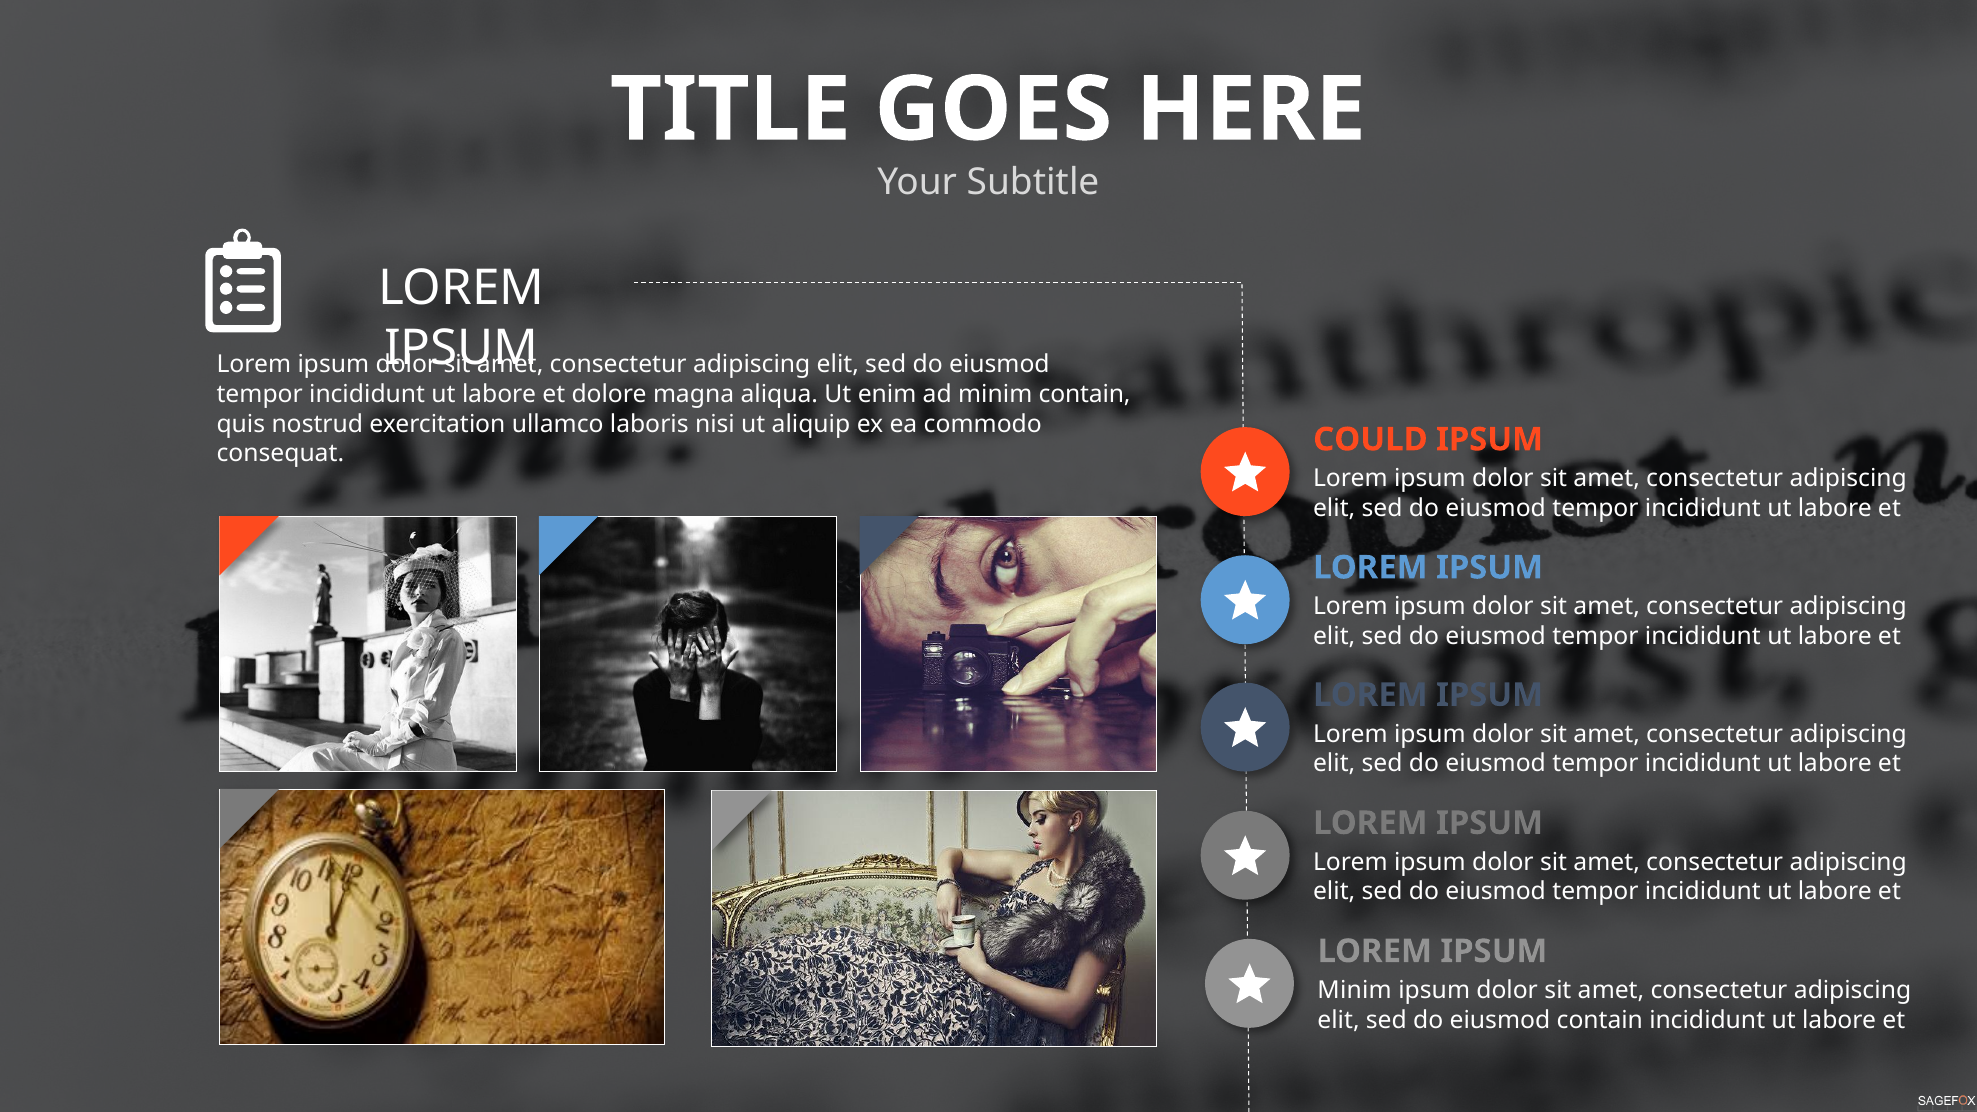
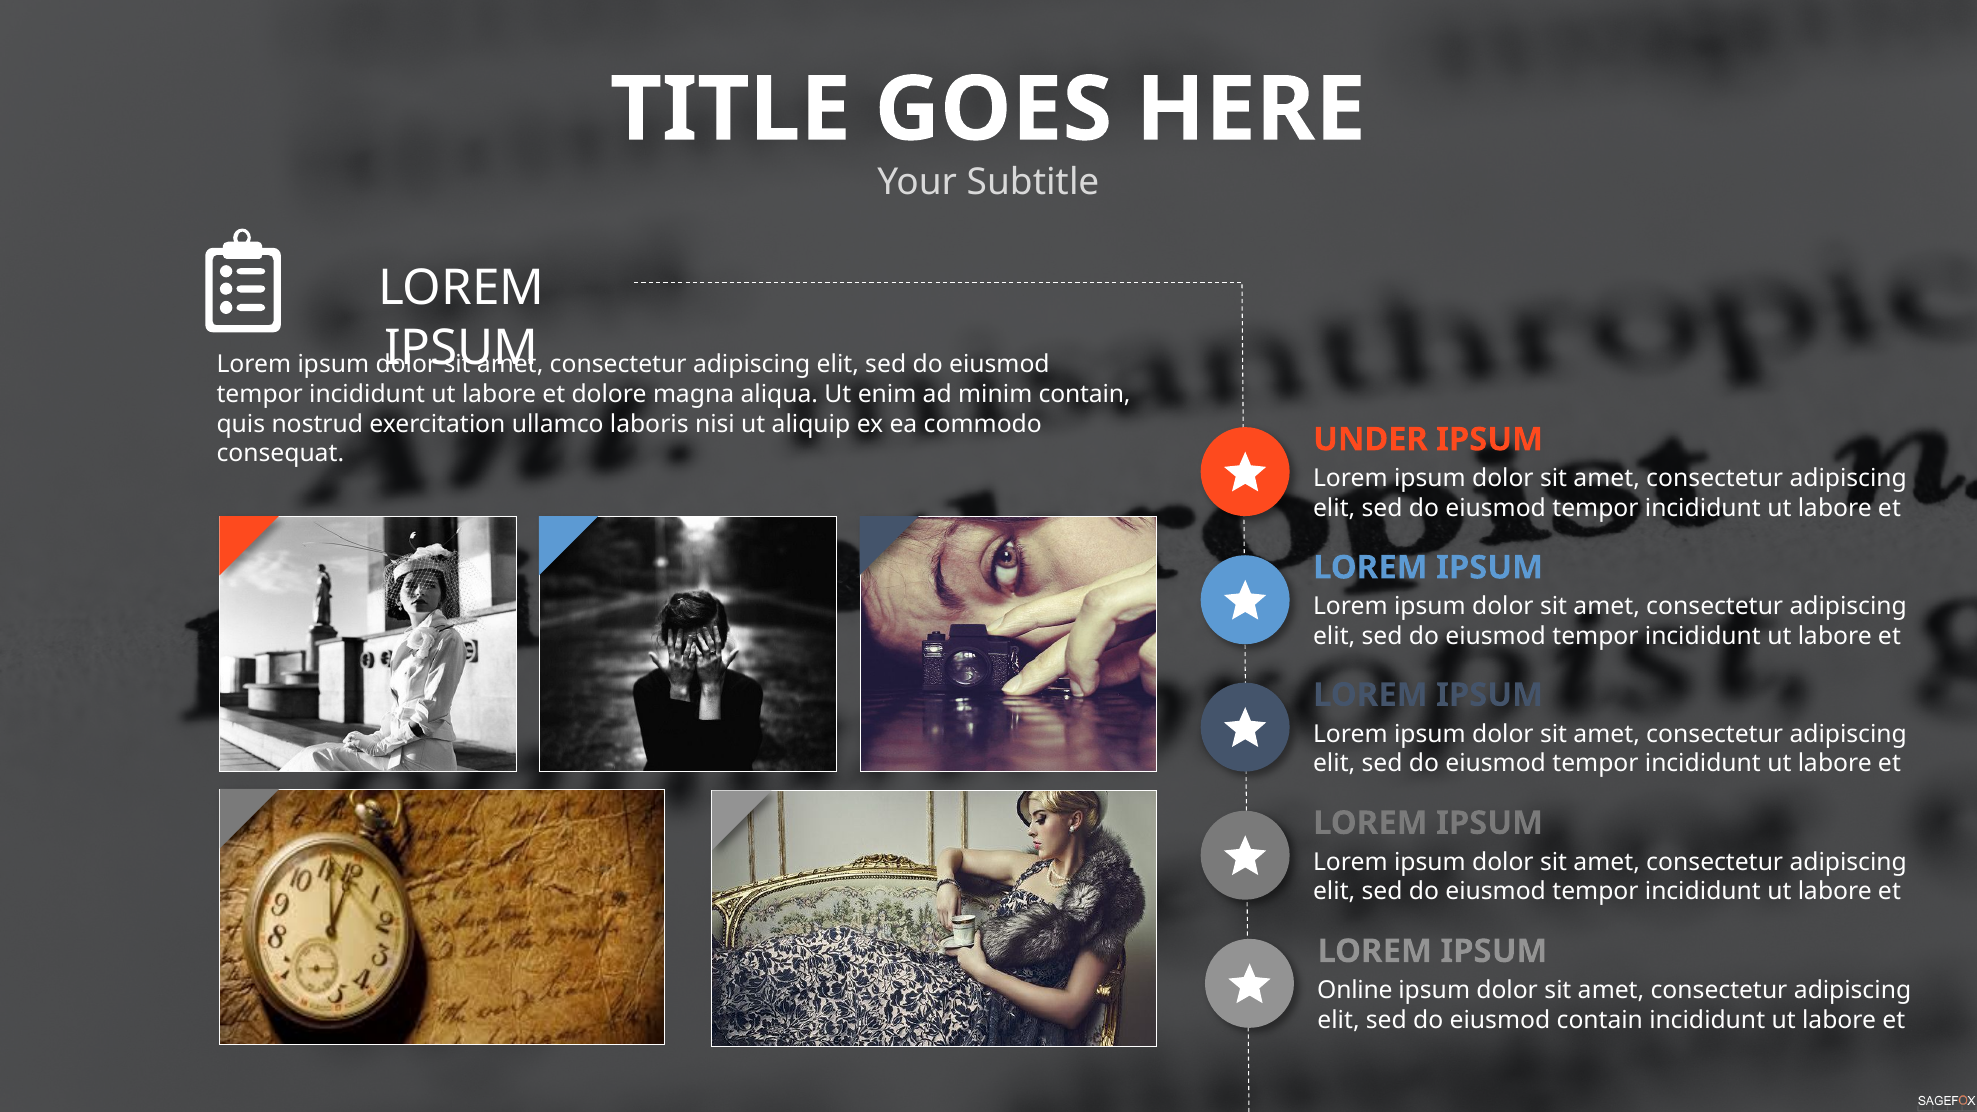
COULD: COULD -> UNDER (1371, 440)
Minim: Minim -> Online (1355, 990)
